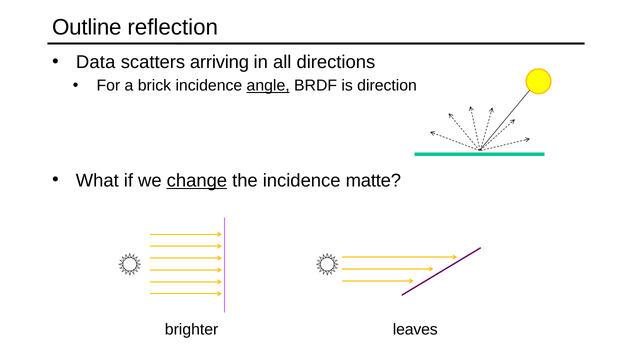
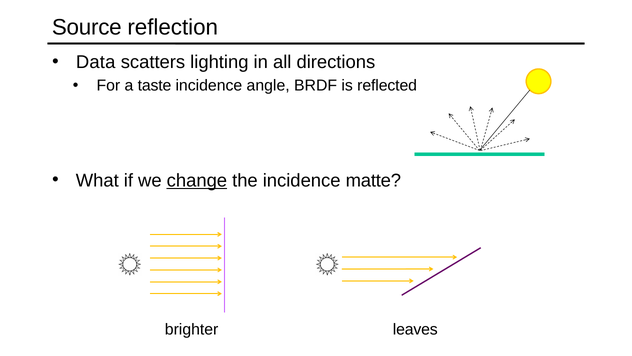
Outline: Outline -> Source (87, 27)
arriving: arriving -> lighting (219, 62)
brick: brick -> taste (155, 86)
angle underline: present -> none (268, 86)
direction: direction -> reflected (387, 86)
